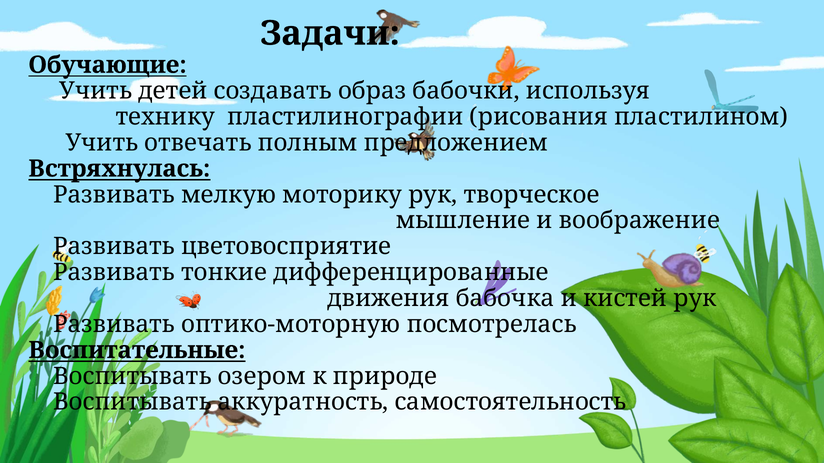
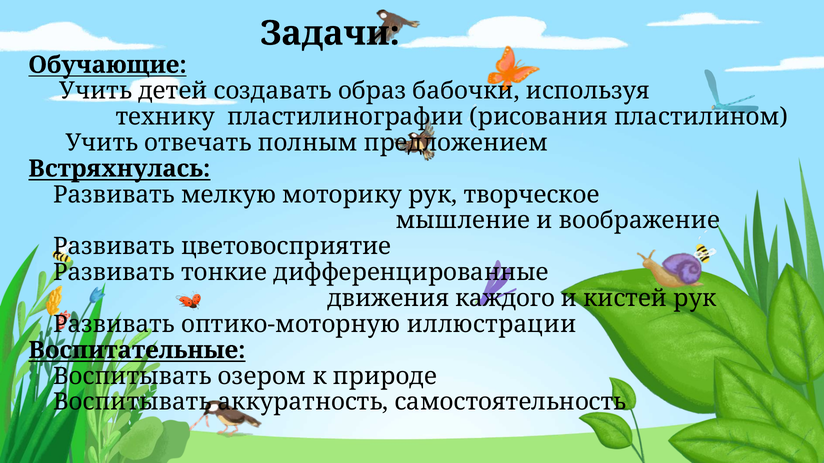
бабочка: бабочка -> каждого (505, 299)
посмотрелась: посмотрелась -> иллюстрации (491, 325)
